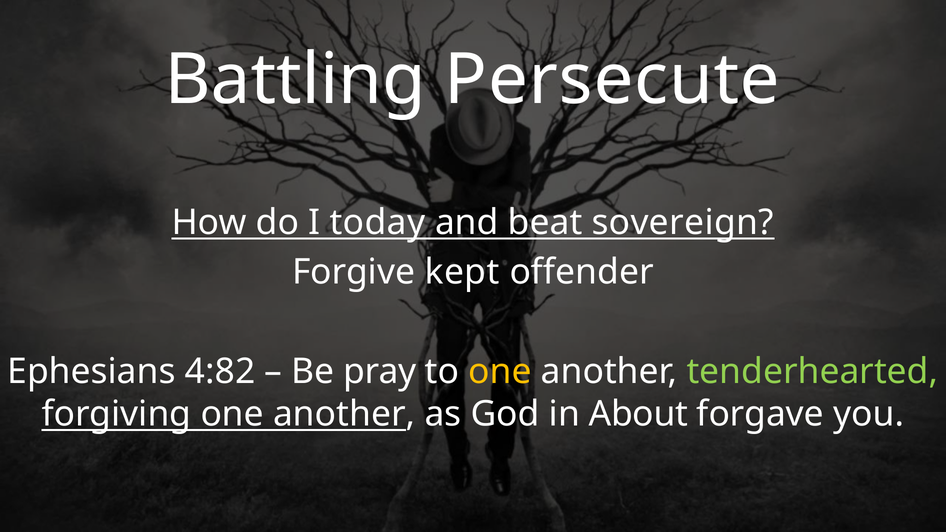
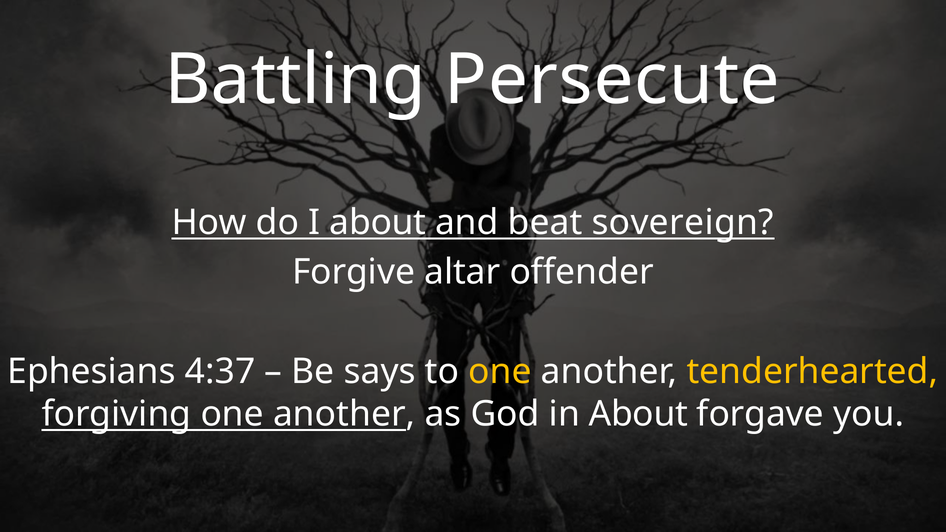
I today: today -> about (378, 222)
kept: kept -> altar (462, 272)
4:82: 4:82 -> 4:37 (220, 371)
pray: pray -> says (380, 371)
tenderhearted colour: light green -> yellow (812, 371)
